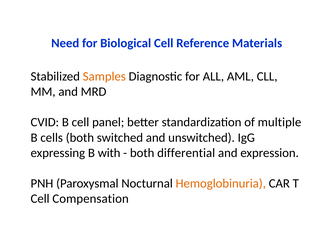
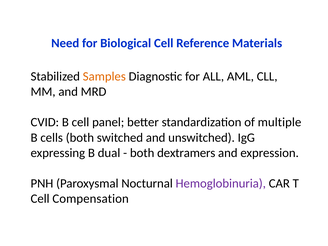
with: with -> dual (109, 153)
differential: differential -> dextramers (186, 153)
Hemoglobinuria colour: orange -> purple (221, 183)
